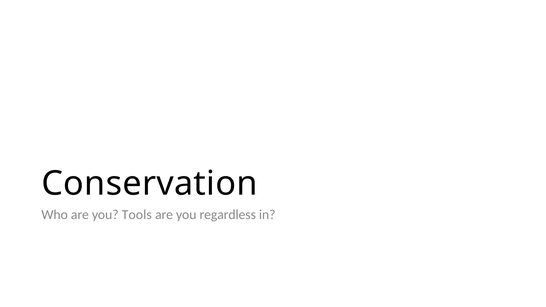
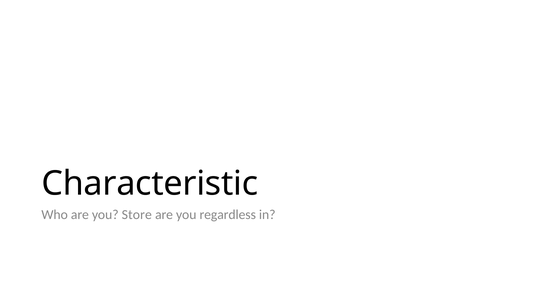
Conservation: Conservation -> Characteristic (150, 184)
Tools: Tools -> Store (137, 215)
